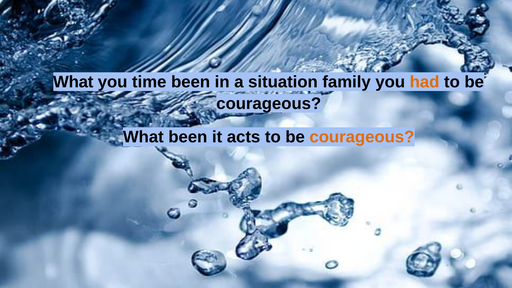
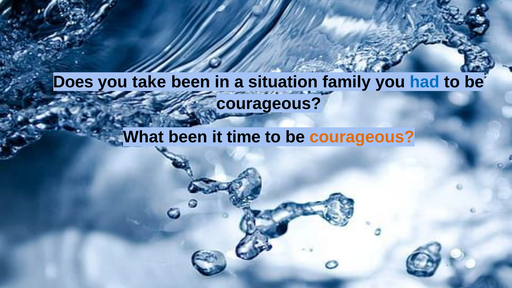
What: What -> Does (73, 82)
time: time -> take (149, 82)
had colour: orange -> blue (425, 82)
acts: acts -> time (244, 137)
